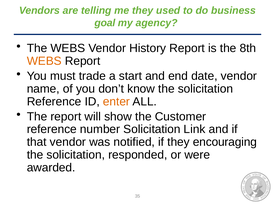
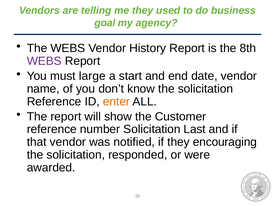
WEBS colour: orange -> purple (44, 61)
trade: trade -> large (92, 76)
Link: Link -> Last (195, 129)
